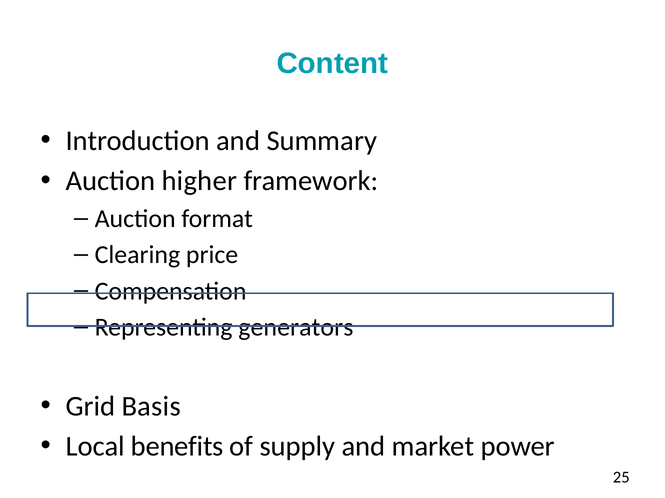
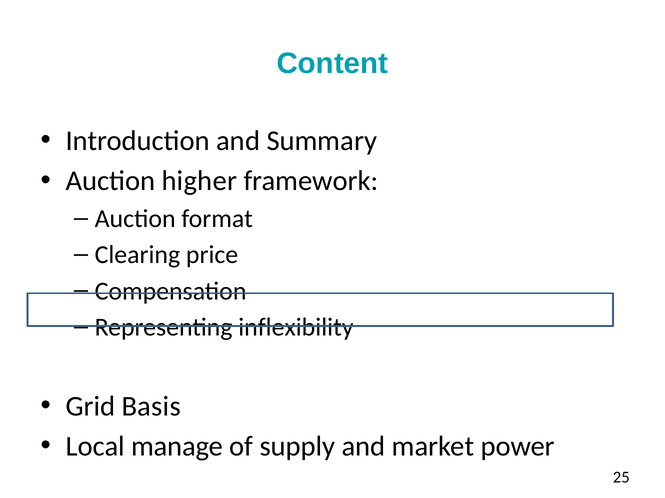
generators: generators -> inflexibility (296, 328)
benefits: benefits -> manage (177, 447)
